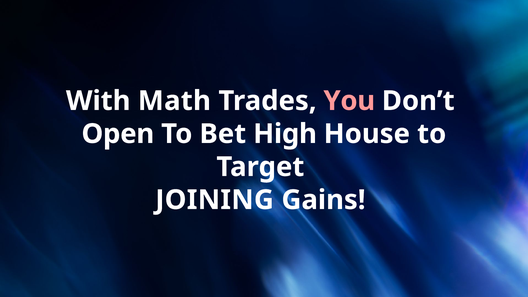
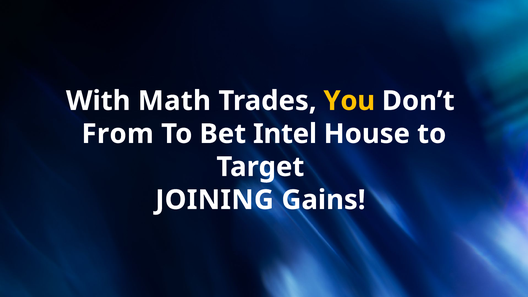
You colour: pink -> yellow (349, 101)
Open: Open -> From (118, 134)
High: High -> Intel (285, 134)
